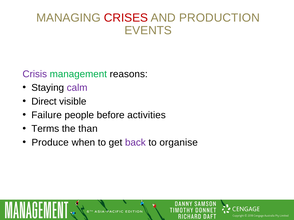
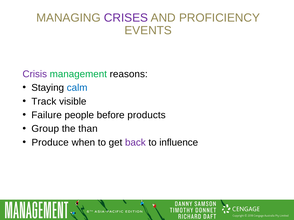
CRISES colour: red -> purple (126, 18)
PRODUCTION: PRODUCTION -> PROFICIENCY (220, 18)
calm colour: purple -> blue (77, 88)
Direct: Direct -> Track (44, 102)
activities: activities -> products (147, 115)
Terms: Terms -> Group (45, 129)
organise: organise -> influence (179, 143)
